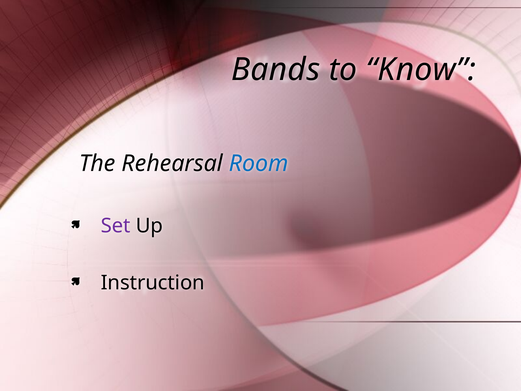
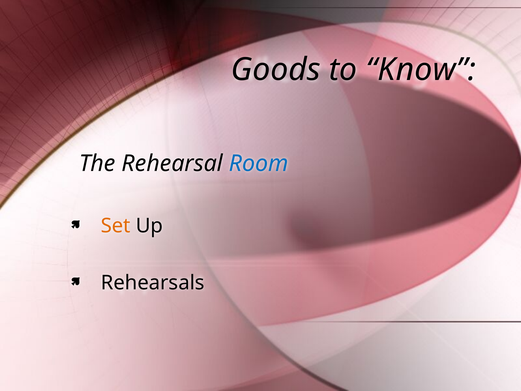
Bands: Bands -> Goods (276, 70)
Set colour: purple -> orange (116, 226)
Instruction: Instruction -> Rehearsals (153, 283)
